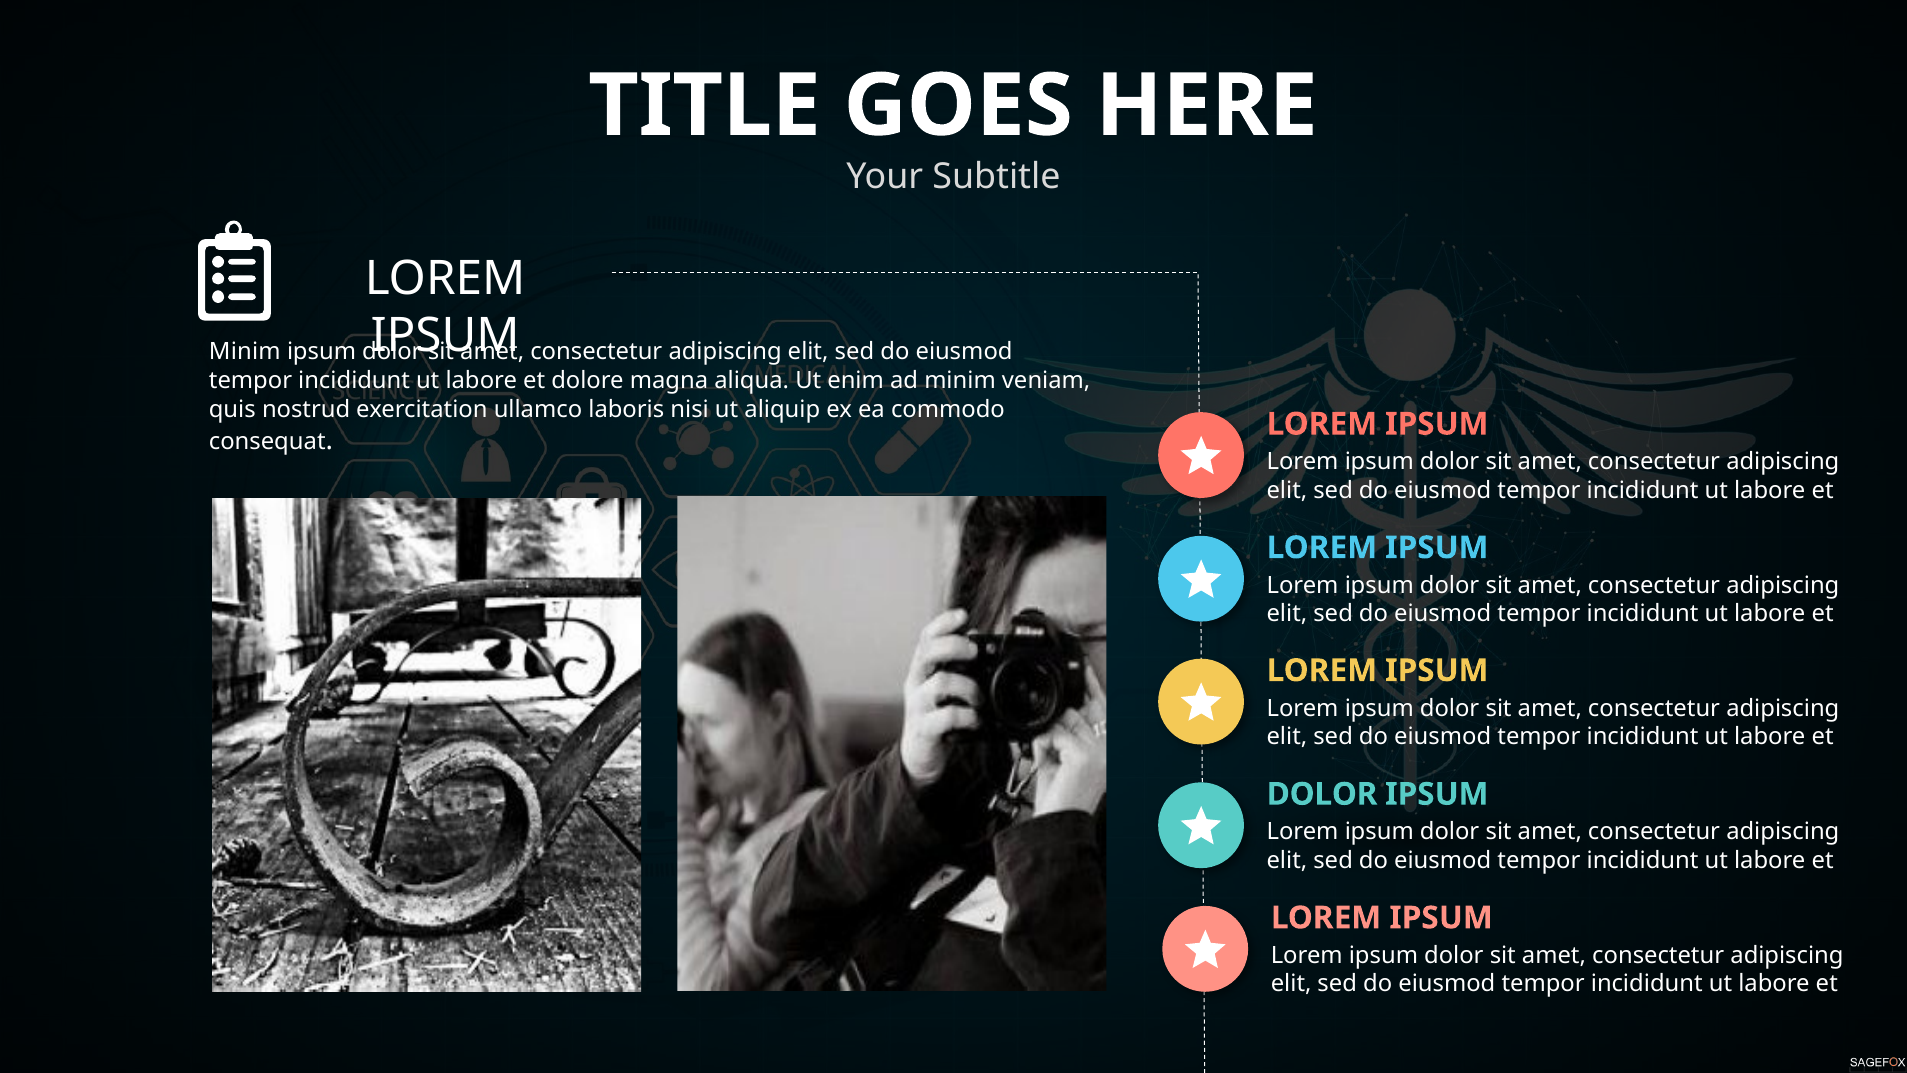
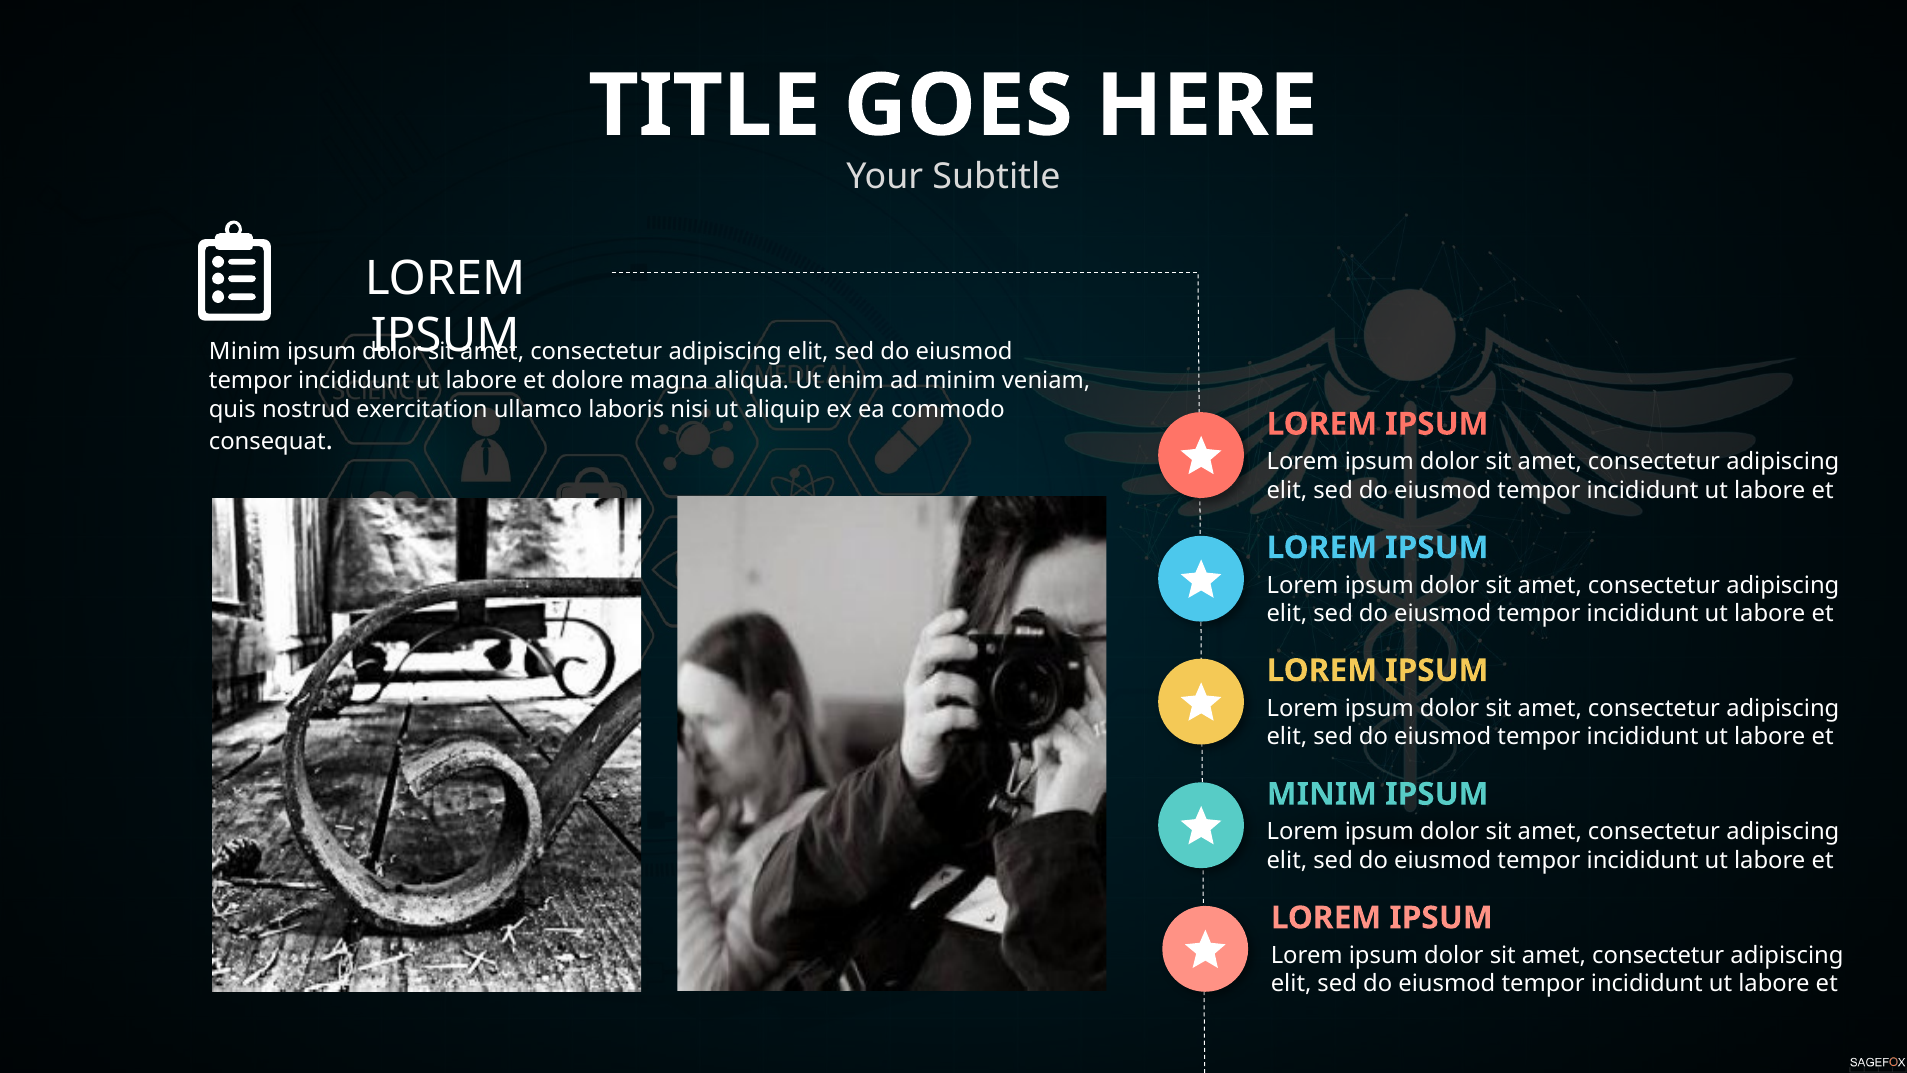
DOLOR: DOLOR -> MINIM (1322, 794)
